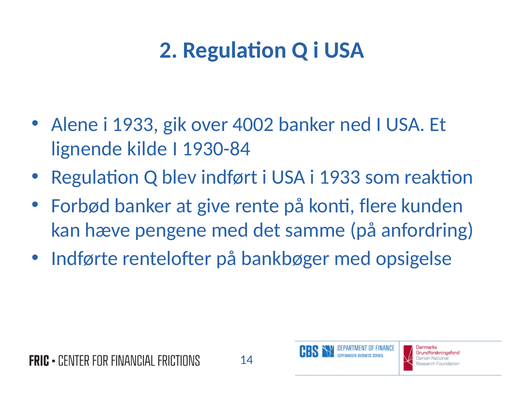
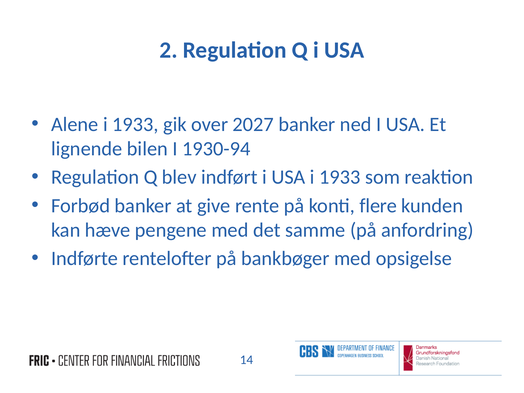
4002: 4002 -> 2027 (253, 124)
kilde: kilde -> bilen (147, 149)
1930-84: 1930-84 -> 1930-94 (216, 149)
